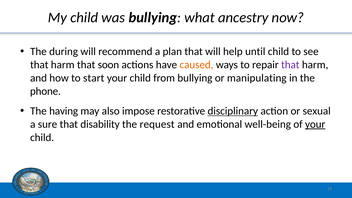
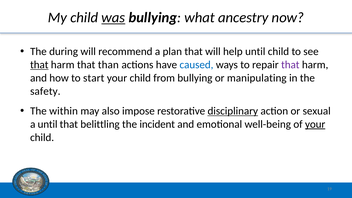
was underline: none -> present (113, 18)
that underline: none -> present (39, 65)
soon: soon -> than (108, 65)
caused colour: orange -> blue (196, 65)
phone: phone -> safety (45, 91)
having: having -> within (64, 111)
a sure: sure -> until (48, 124)
disability: disability -> belittling (100, 124)
request: request -> incident (157, 124)
